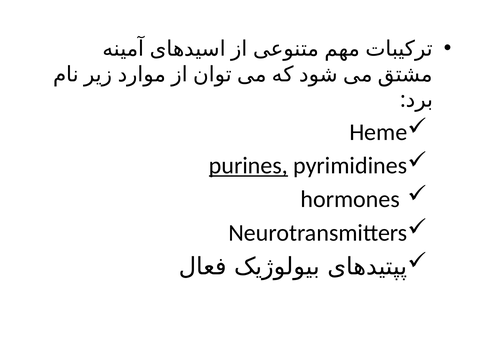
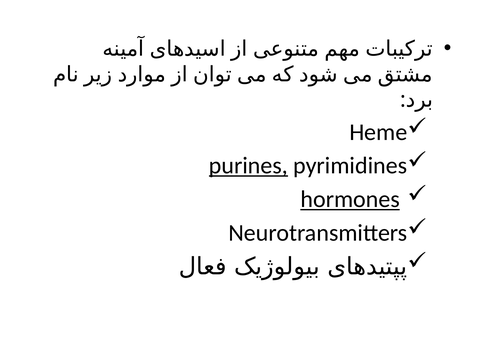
hormones underline: none -> present (350, 199)
